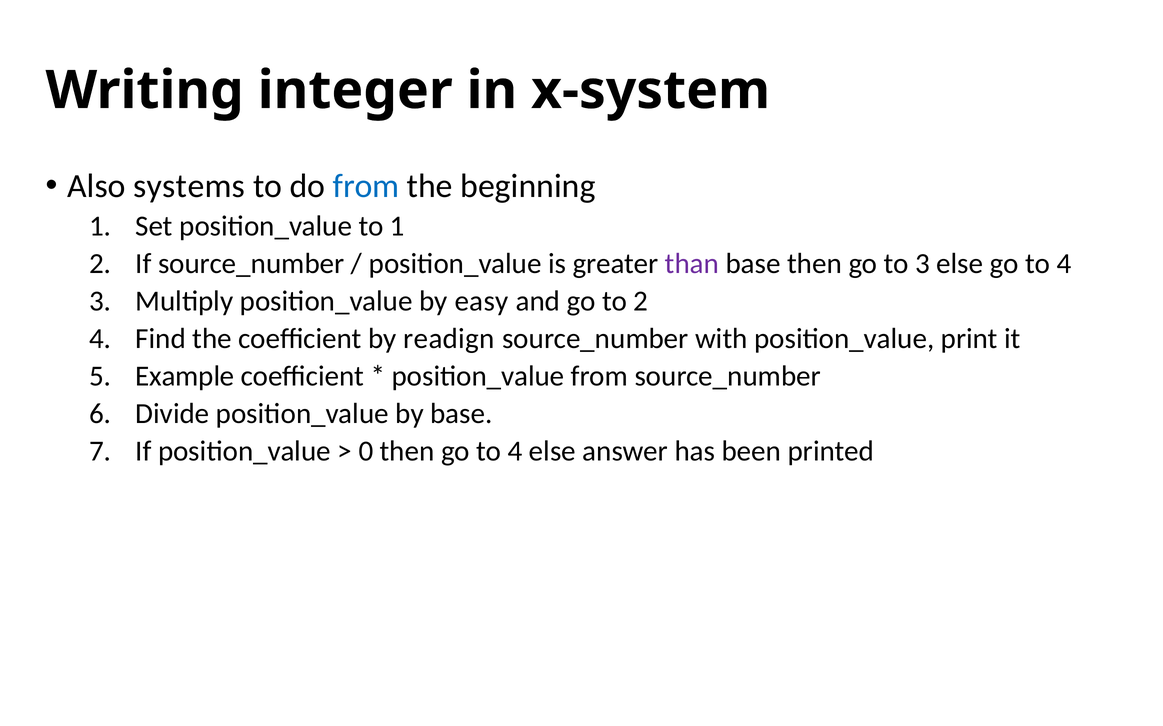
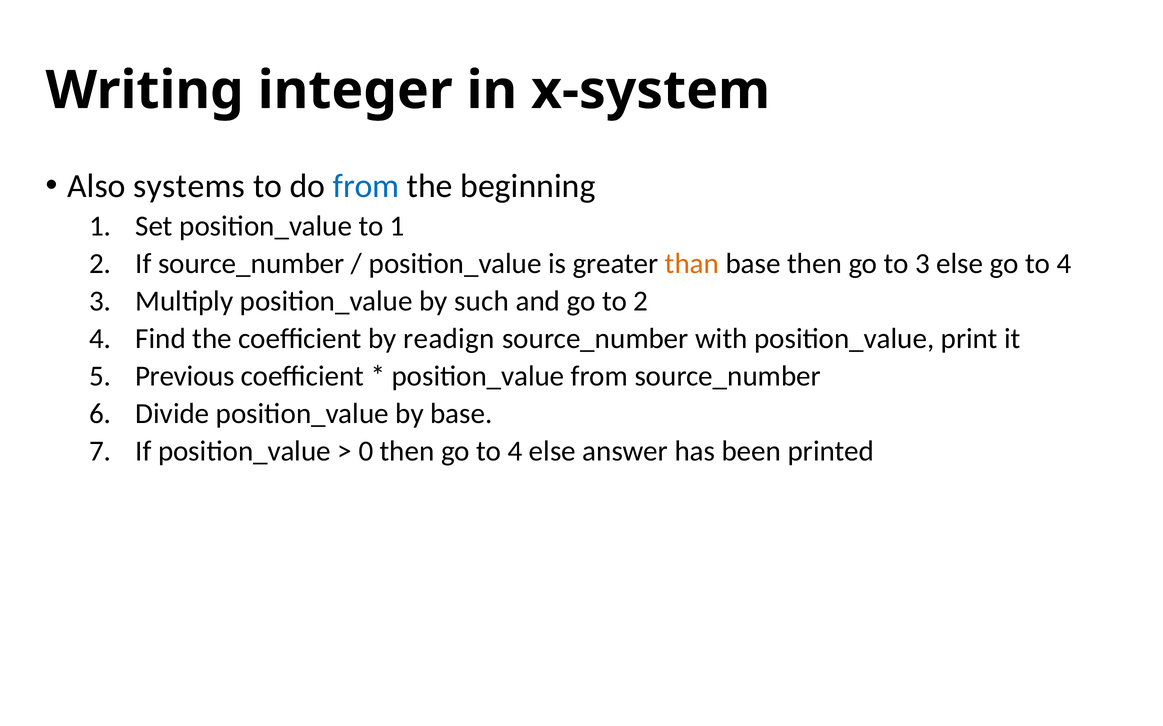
than colour: purple -> orange (692, 264)
easy: easy -> such (482, 301)
Example: Example -> Previous (185, 376)
